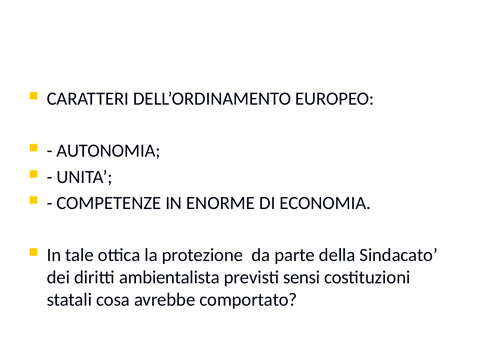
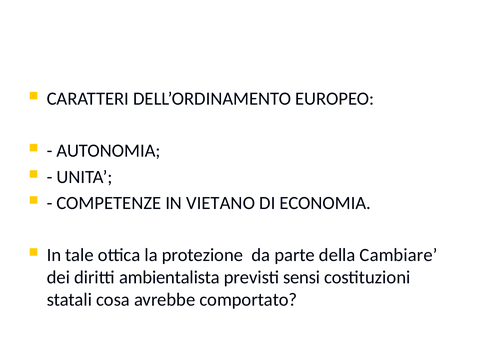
ENORME: ENORME -> VIETANO (221, 203)
Sindacato: Sindacato -> Cambiare (399, 255)
